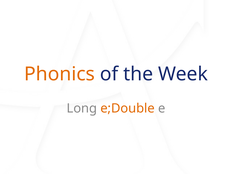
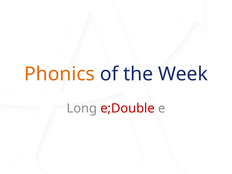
e;Double colour: orange -> red (128, 108)
